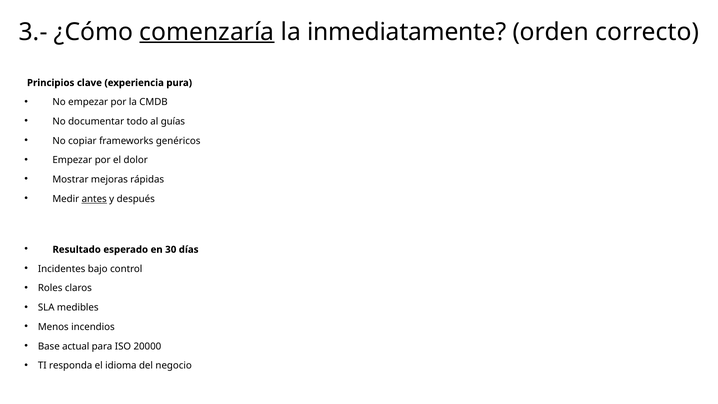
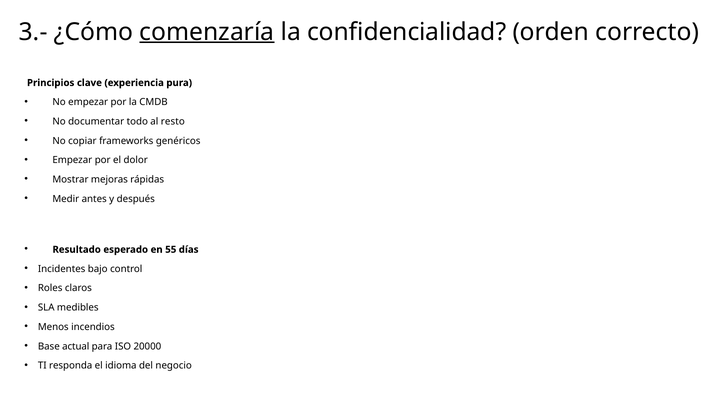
inmediatamente: inmediatamente -> confidencialidad (407, 32)
guías: guías -> resto (173, 121)
antes underline: present -> none (94, 199)
30: 30 -> 55 (171, 249)
